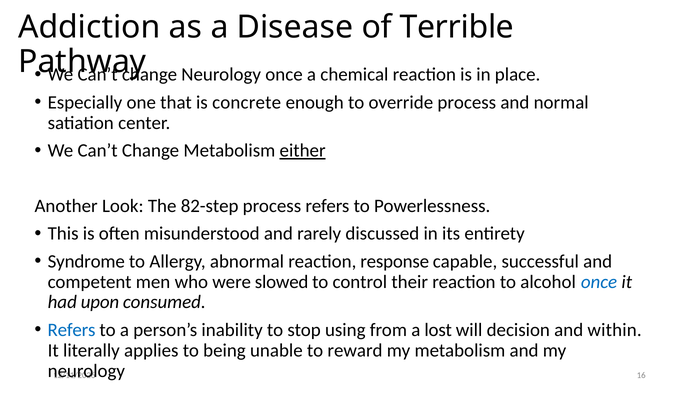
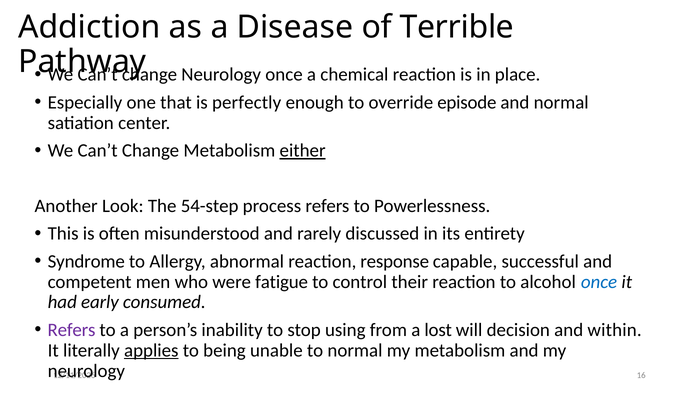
concrete: concrete -> perfectly (247, 102)
override process: process -> episode (467, 102)
82-step: 82-step -> 54-step (210, 206)
slowed: slowed -> fatigue (282, 282)
upon: upon -> early (100, 302)
Refers colour: blue -> purple (72, 330)
applies underline: none -> present (151, 351)
to reward: reward -> normal (355, 351)
